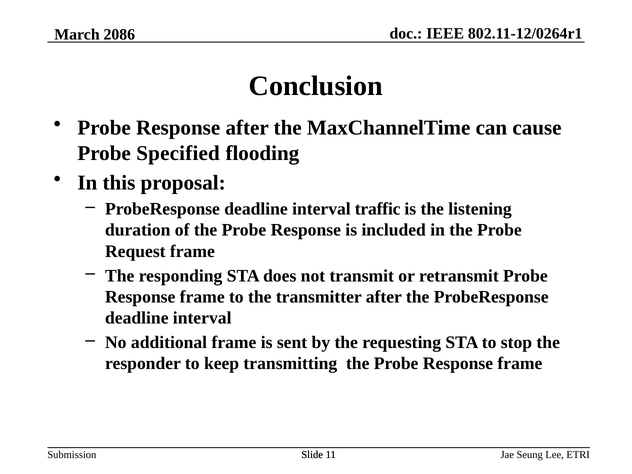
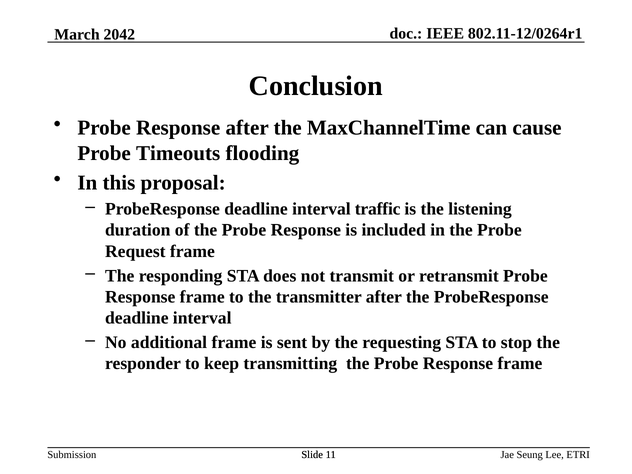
2086: 2086 -> 2042 (119, 35)
Specified: Specified -> Timeouts (178, 153)
